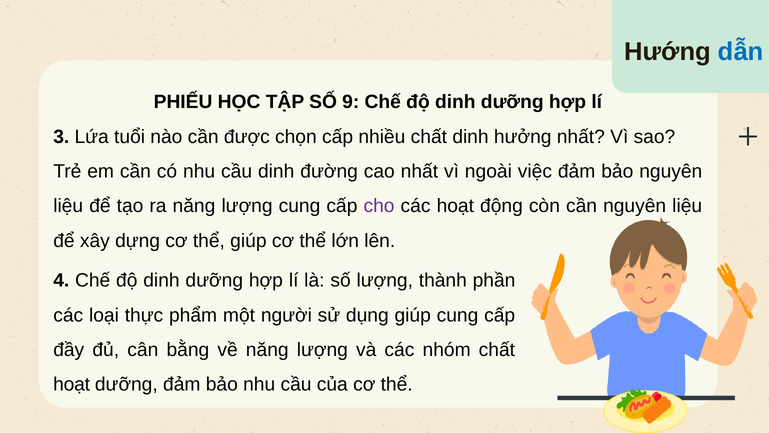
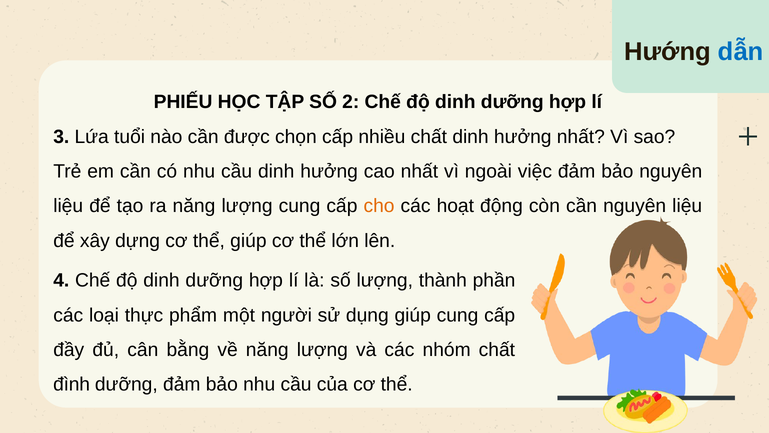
9: 9 -> 2 (351, 102)
cầu dinh đường: đường -> hưởng (329, 171)
cho colour: purple -> orange (379, 206)
hoạt: hoạt -> đình (72, 384)
